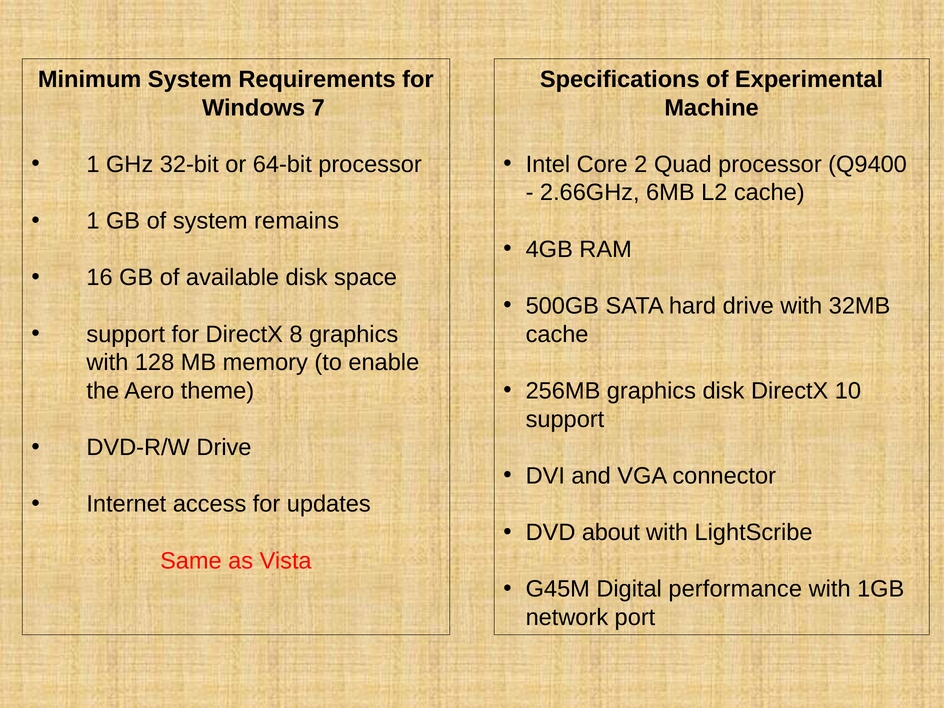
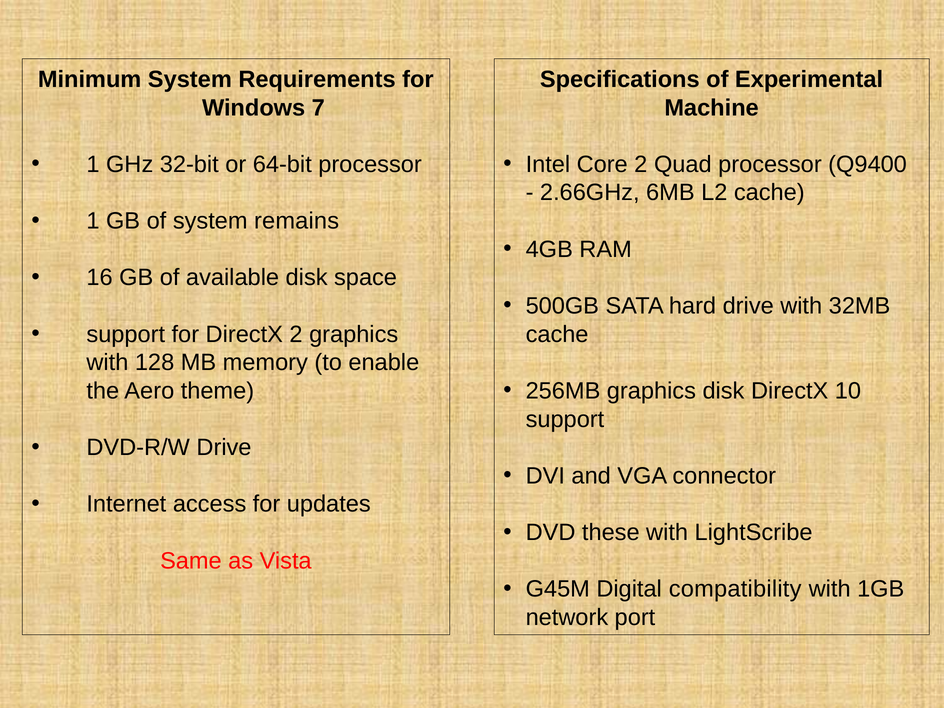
DirectX 8: 8 -> 2 (296, 334)
about: about -> these (611, 533)
performance: performance -> compatibility (735, 589)
